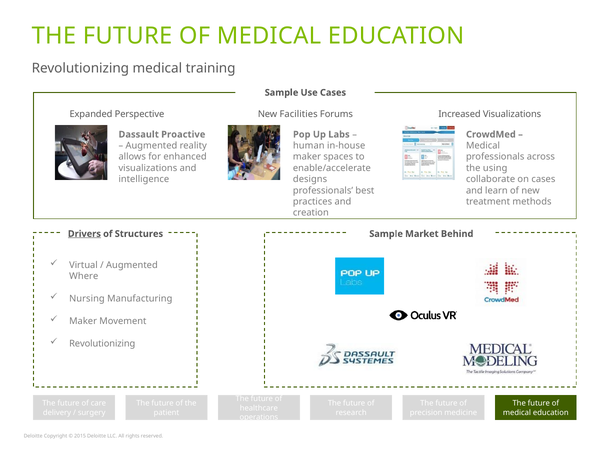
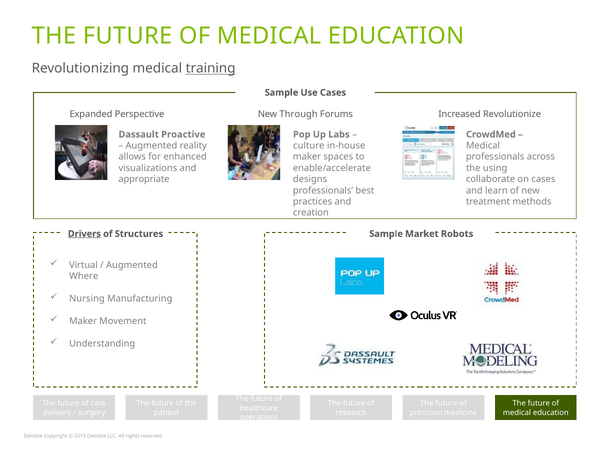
training underline: none -> present (211, 68)
Facilities: Facilities -> Through (299, 114)
Increased Visualizations: Visualizations -> Revolutionize (512, 114)
human: human -> culture (309, 145)
intelligence: intelligence -> appropriate (144, 179)
Behind: Behind -> Robots (457, 234)
Revolutionizing: Revolutionizing -> Understanding (102, 343)
